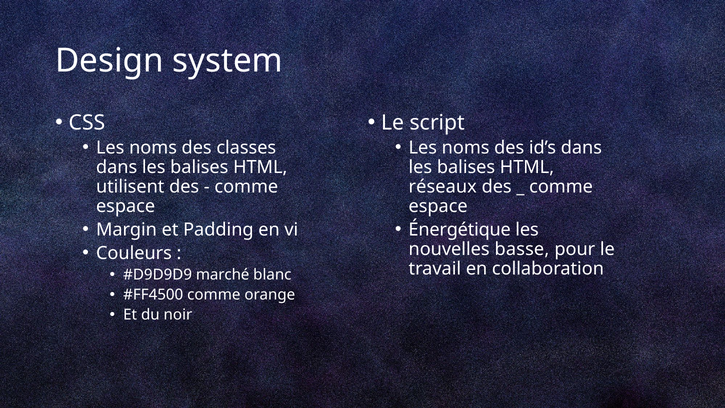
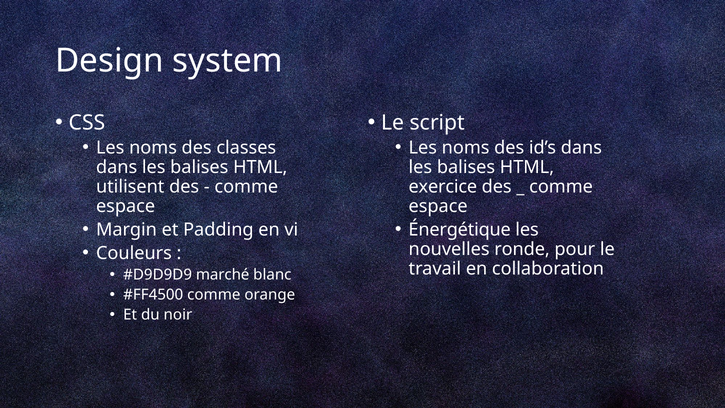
réseaux: réseaux -> exercice (443, 187)
basse: basse -> ronde (522, 249)
